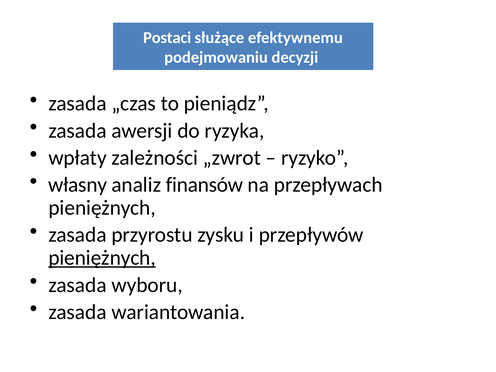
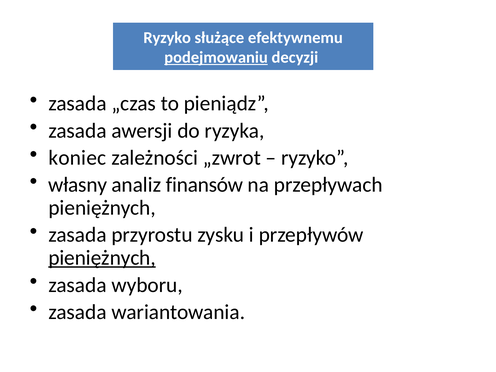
Postaci: Postaci -> Ryzyko (167, 38)
podejmowaniu underline: none -> present (216, 57)
wpłaty: wpłaty -> koniec (77, 158)
